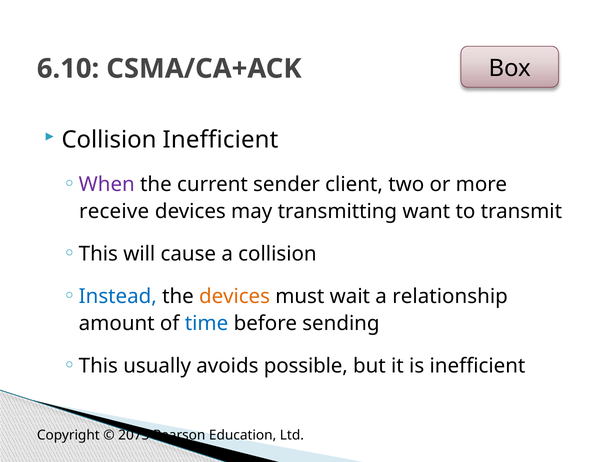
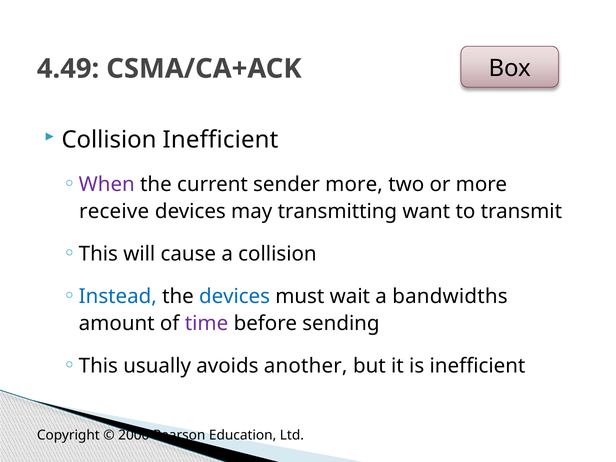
6.10: 6.10 -> 4.49 (68, 69)
sender client: client -> more (354, 184)
devices colour: orange -> blue (235, 296)
relationship: relationship -> bandwidths (450, 296)
time colour: blue -> purple (207, 323)
possible: possible -> another (306, 366)
2075: 2075 -> 2000 (134, 435)
